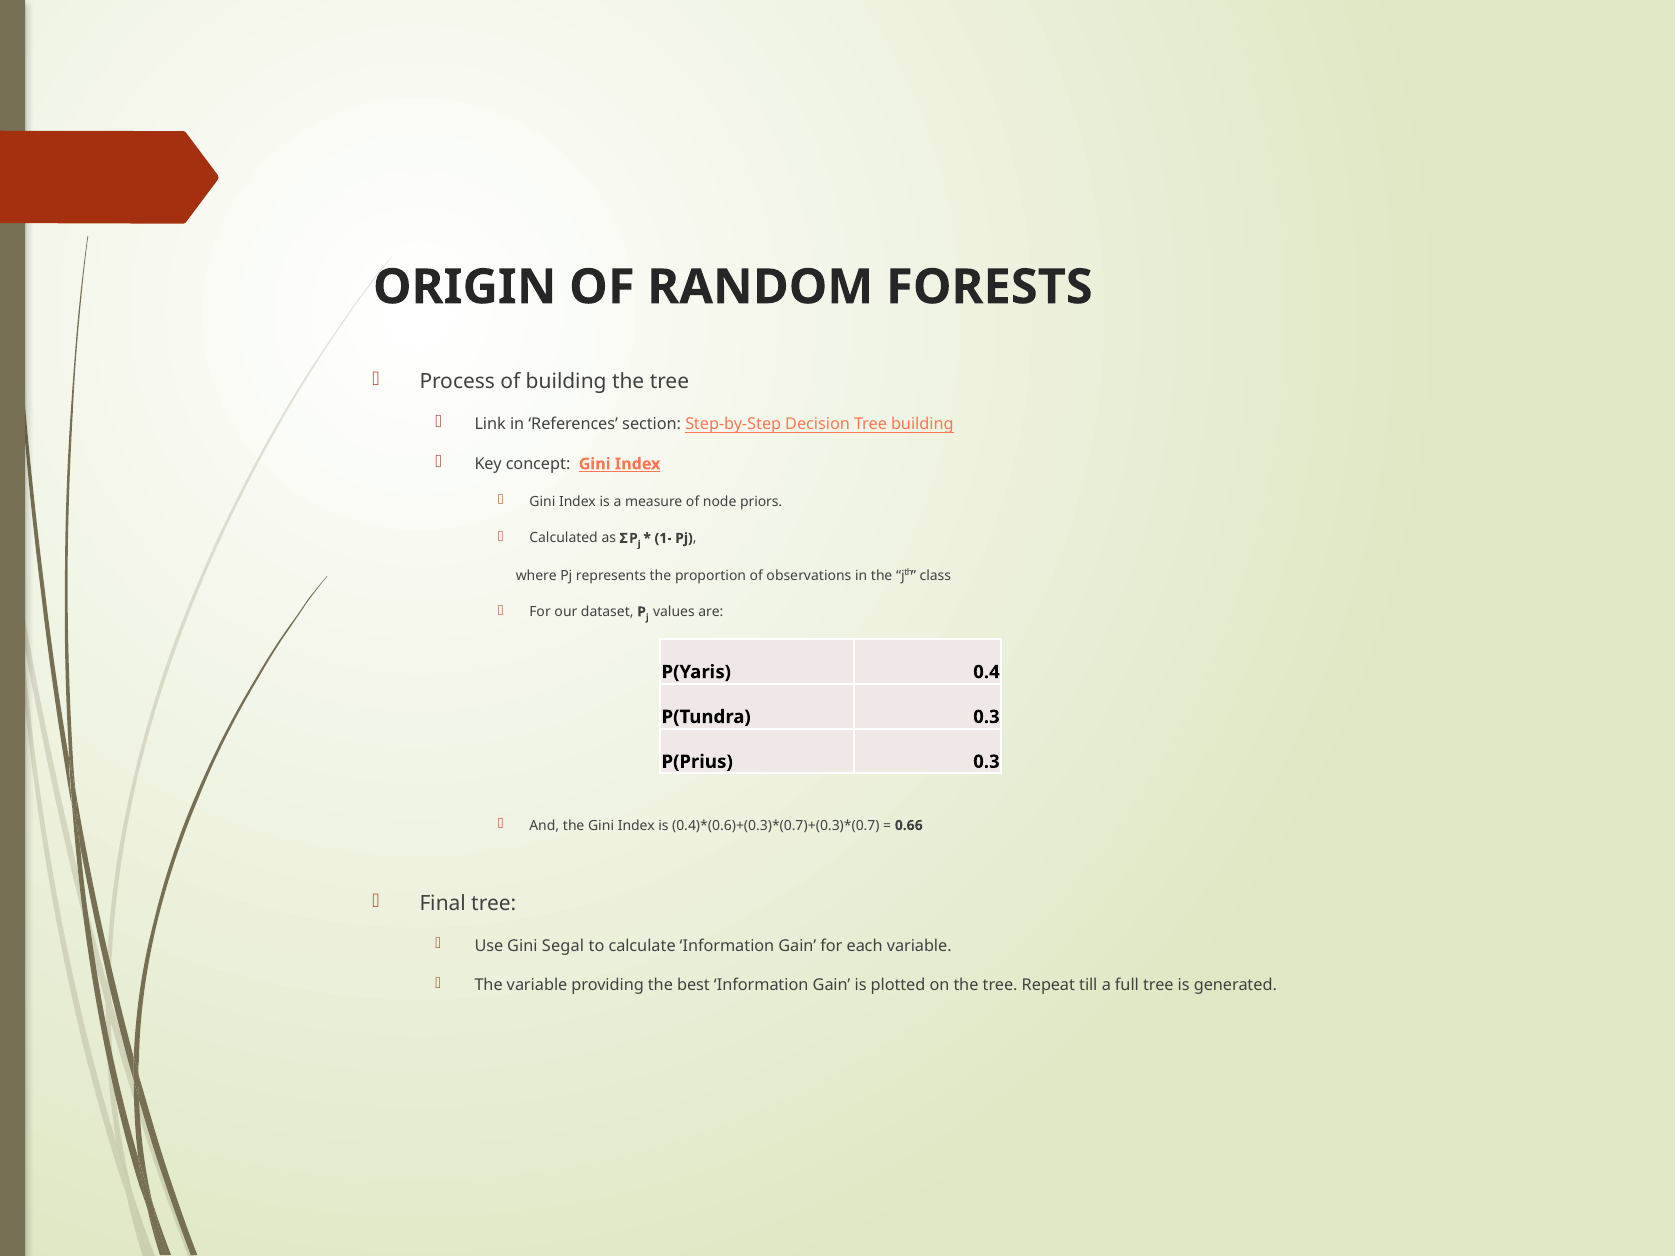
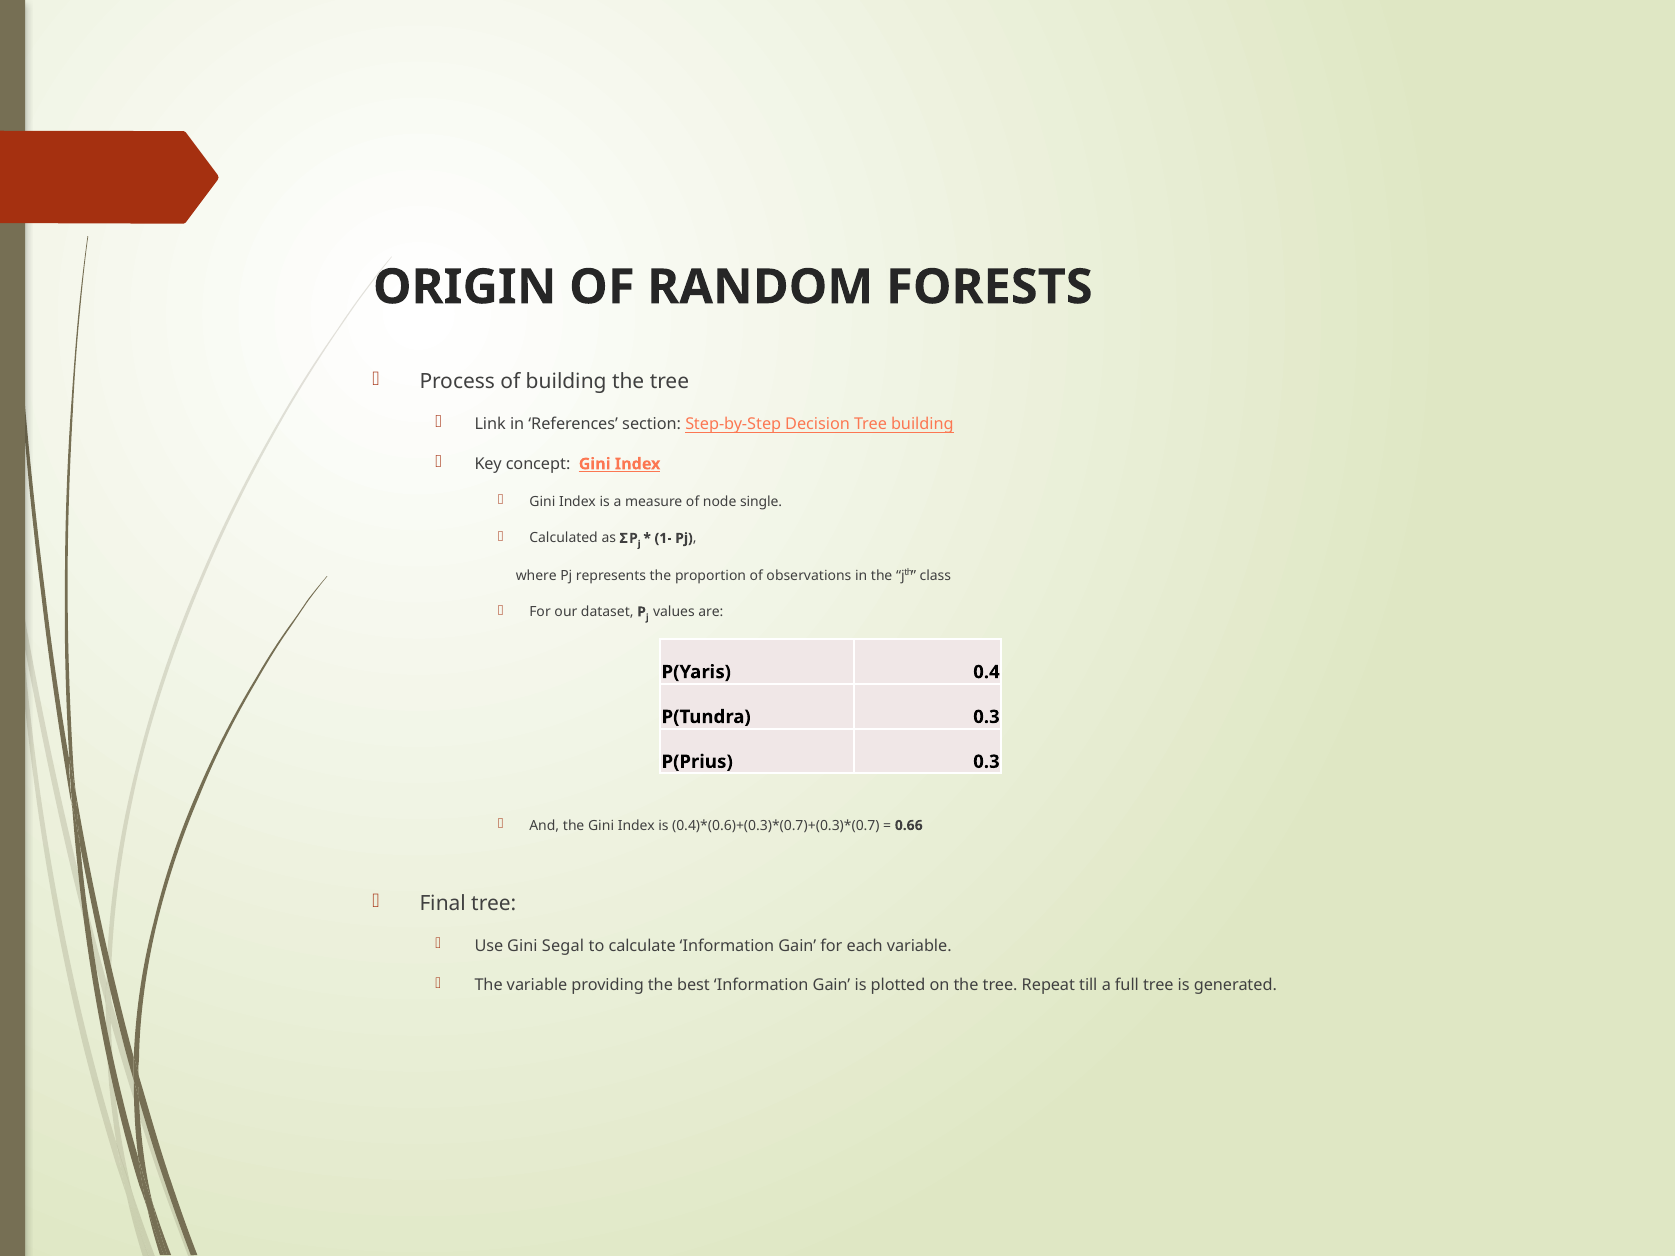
priors: priors -> single (761, 502)
